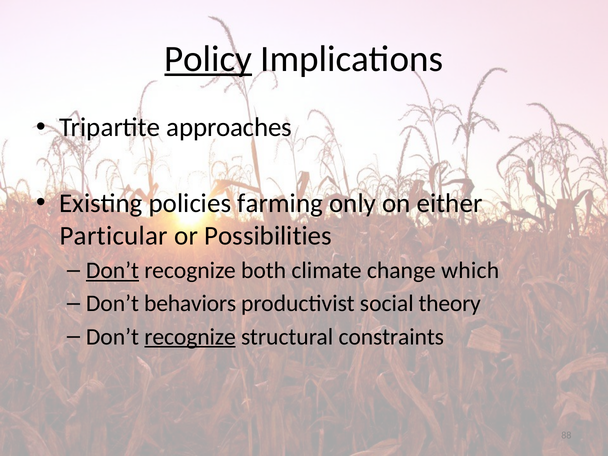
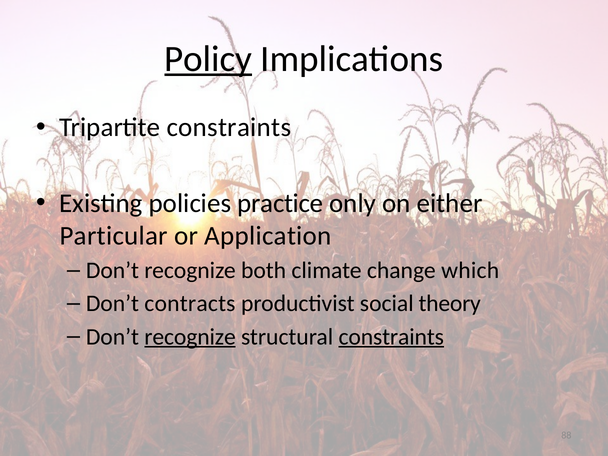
Tripartite approaches: approaches -> constraints (229, 128)
farming: farming -> practice (280, 203)
Possibilities: Possibilities -> Application (268, 236)
Don’t underline: present -> none (112, 271)
behaviors: behaviors -> contracts (190, 304)
constraints underline: none -> present (391, 337)
